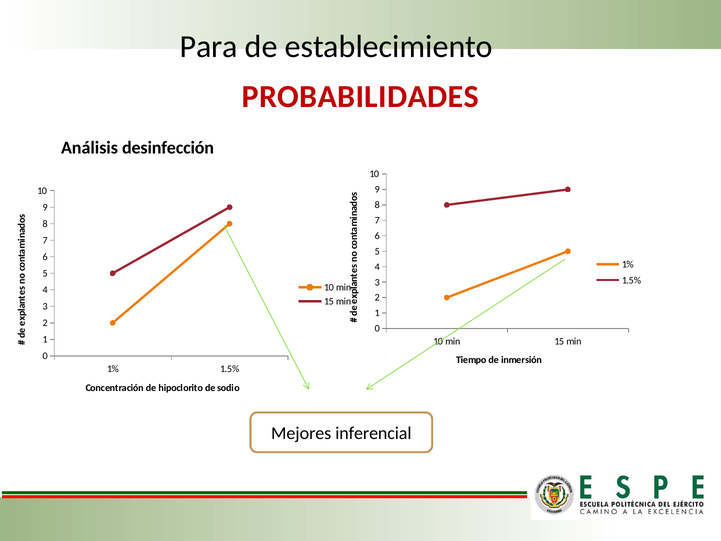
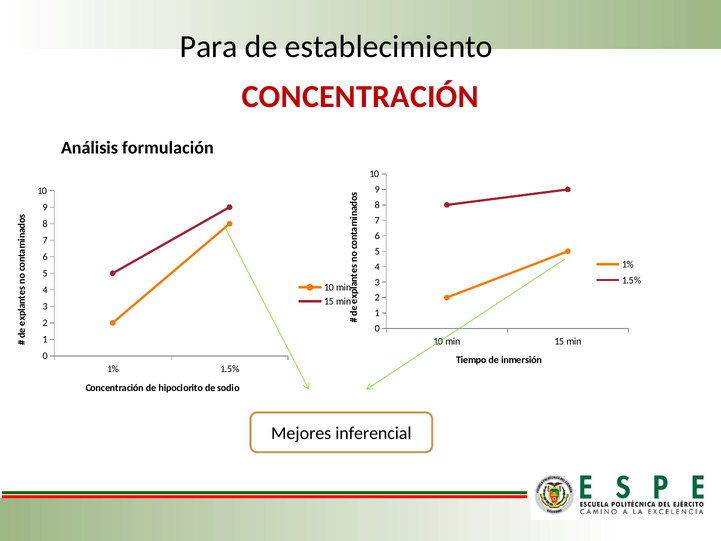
PROBABILIDADES: PROBABILIDADES -> CONCENTRACIÓN (360, 97)
desinfección: desinfección -> formulación (168, 148)
